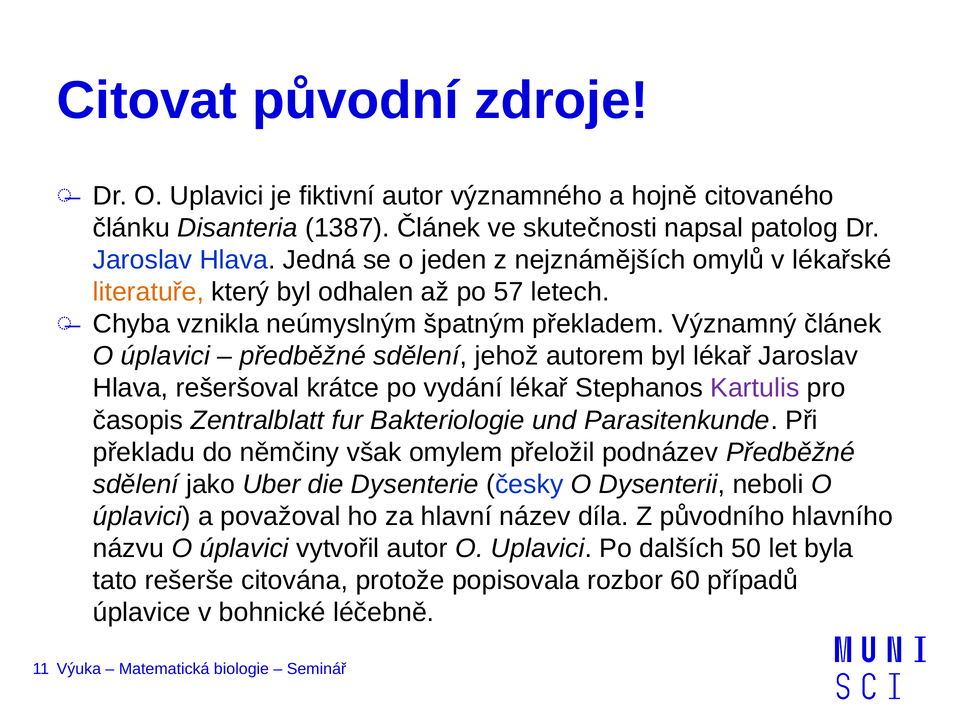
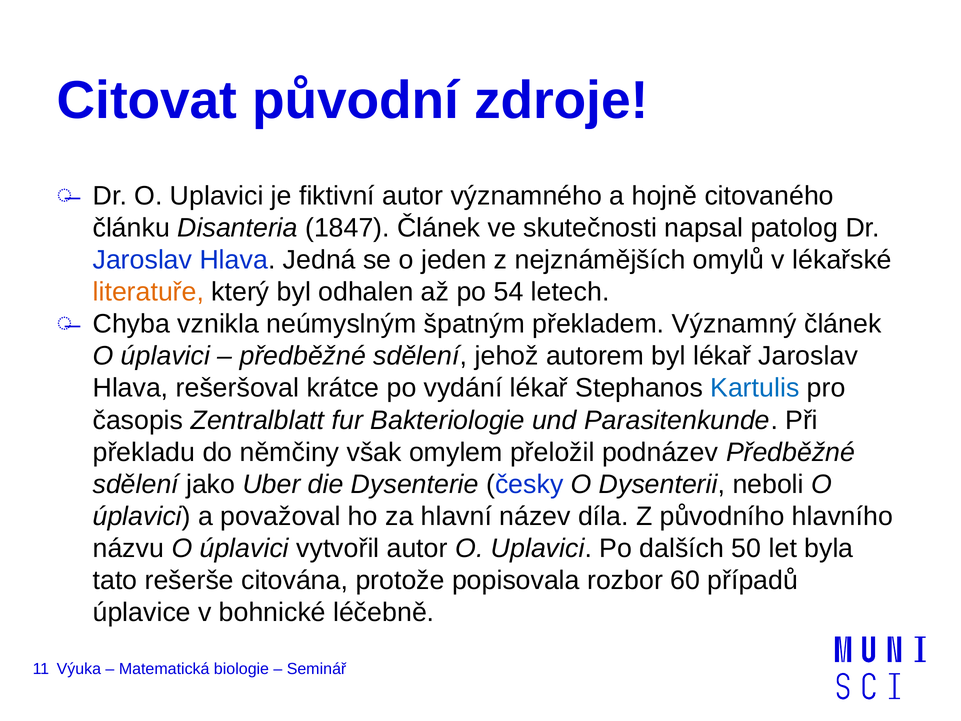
1387: 1387 -> 1847 (347, 228)
57: 57 -> 54 (509, 292)
Kartulis colour: purple -> blue (755, 388)
